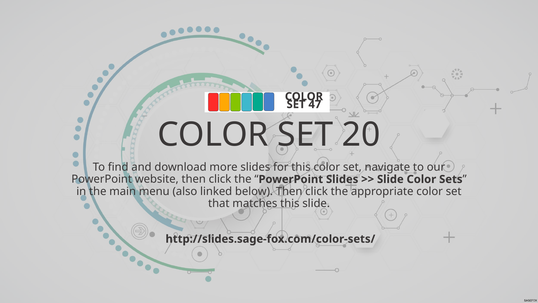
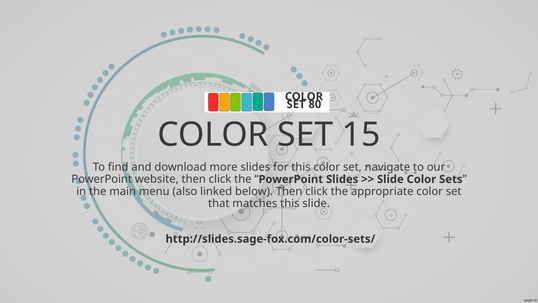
47: 47 -> 80 (315, 104)
20: 20 -> 15 (361, 134)
